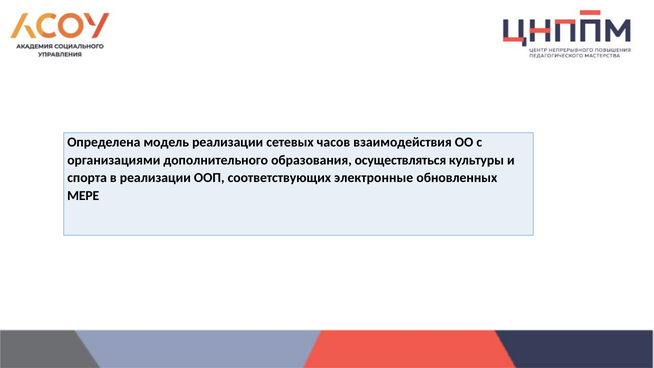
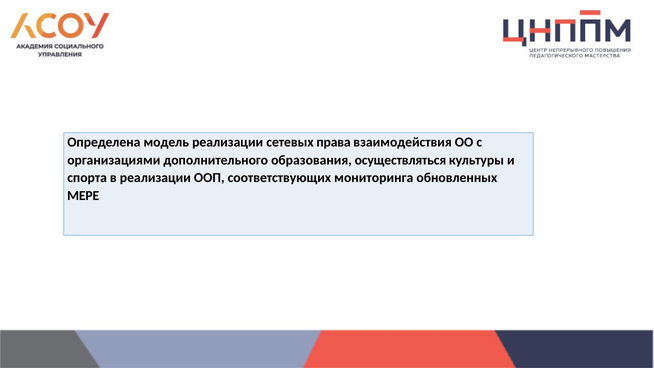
часов: часов -> права (334, 142)
электронные: электронные -> мониторинга (374, 178)
